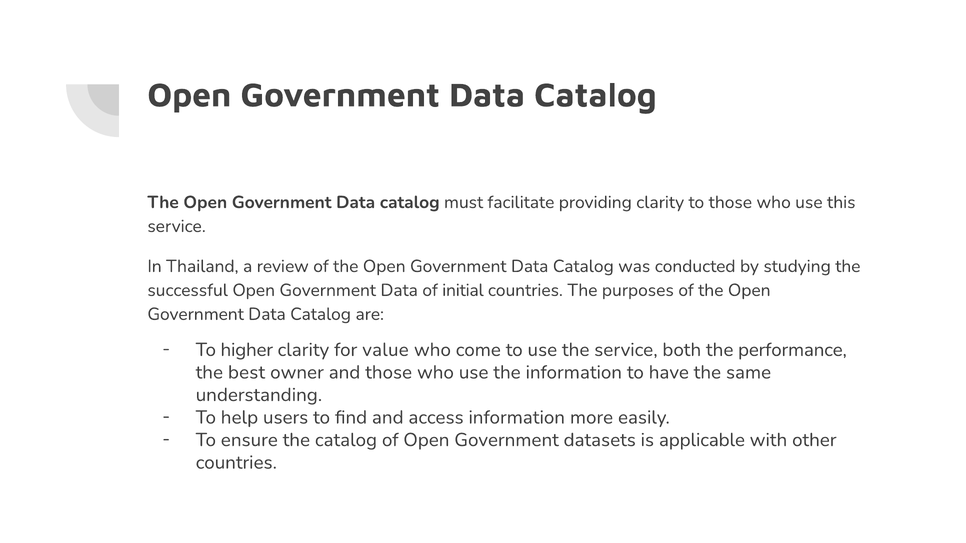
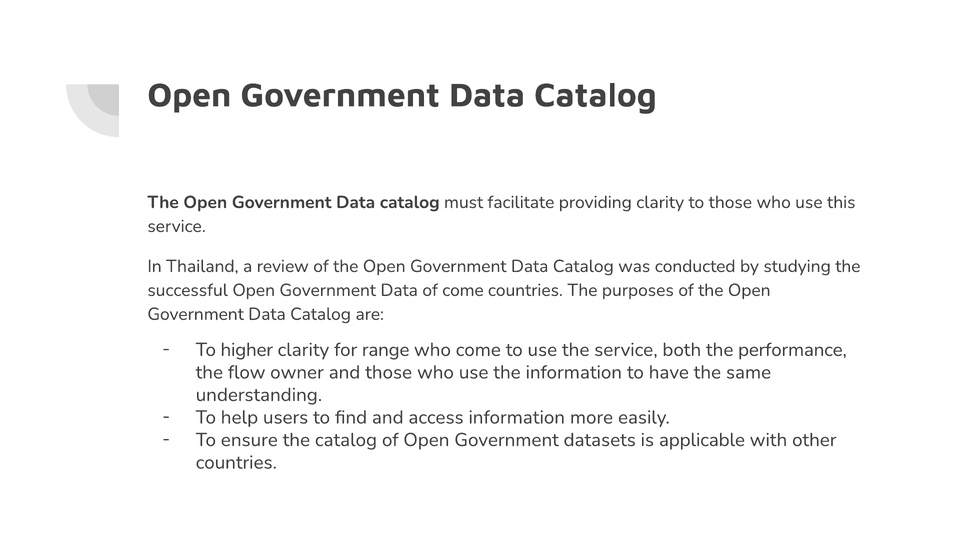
of initial: initial -> come (463, 290)
value: value -> range (386, 350)
best: best -> flow (247, 373)
